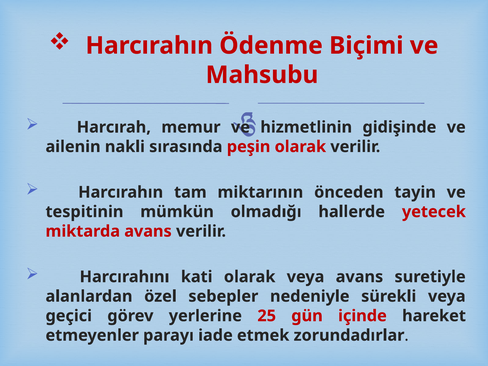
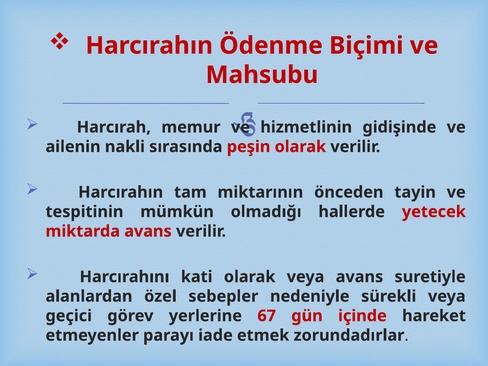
25: 25 -> 67 (267, 316)
